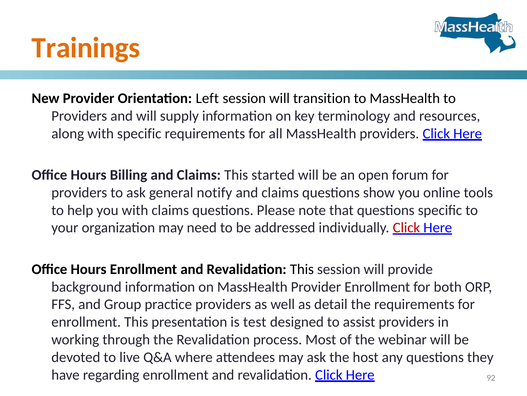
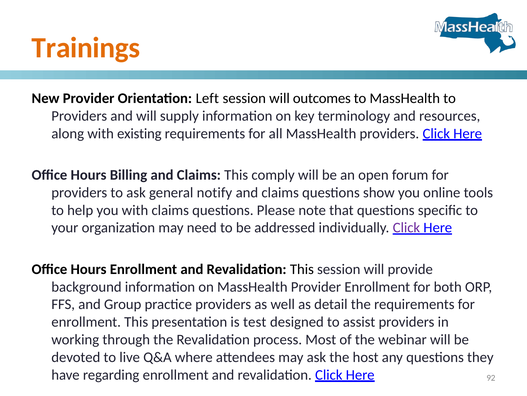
transition: transition -> outcomes (322, 98)
with specific: specific -> existing (139, 133)
started: started -> comply (273, 175)
Click colour: red -> purple (406, 227)
